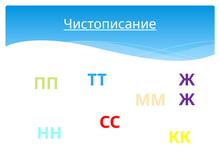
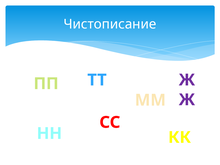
Чистописание underline: present -> none (110, 24)
